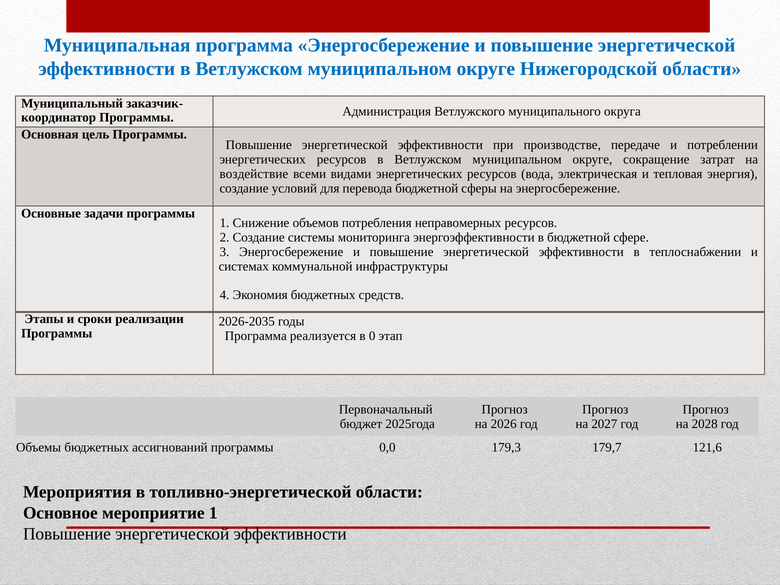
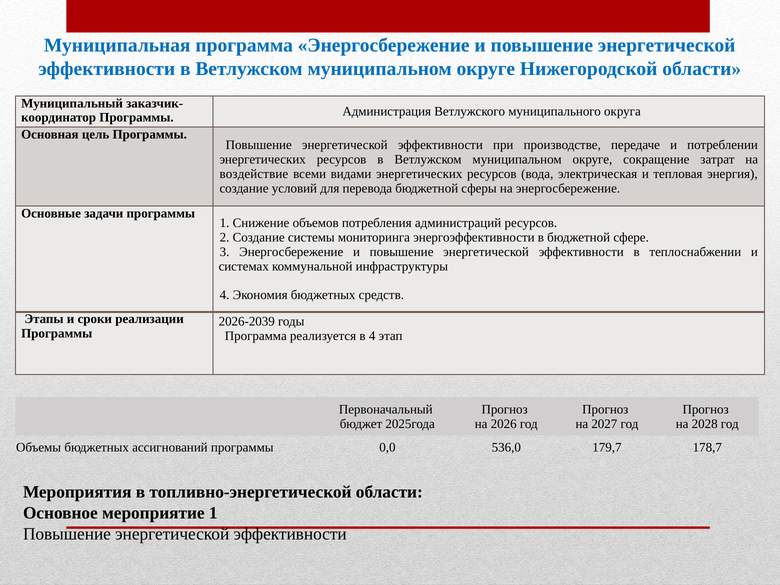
неправомерных: неправомерных -> администраций (458, 223)
2026-2035: 2026-2035 -> 2026-2039 (247, 322)
в 0: 0 -> 4 (372, 336)
179,3: 179,3 -> 536,0 (506, 447)
121,6: 121,6 -> 178,7 (707, 447)
